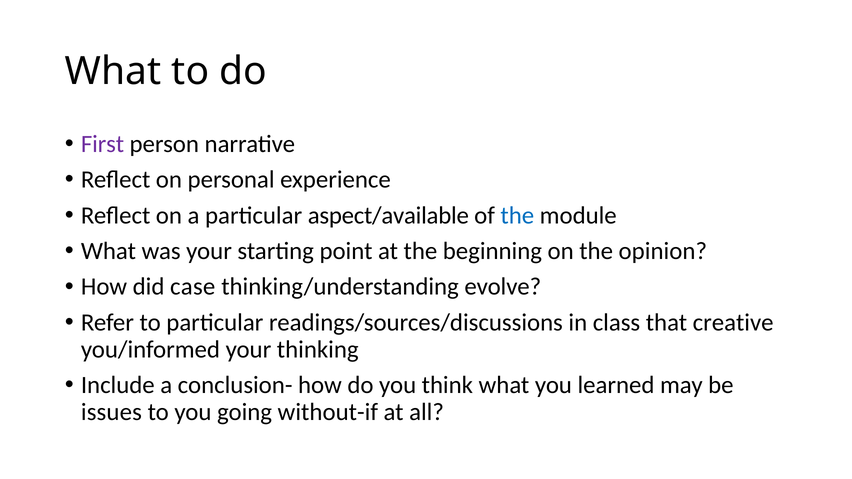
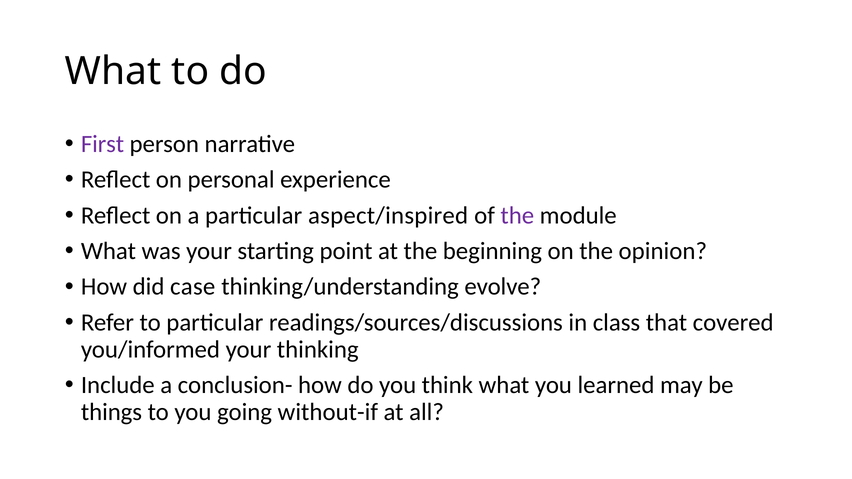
aspect/available: aspect/available -> aspect/inspired (388, 215)
the colour: blue -> purple (517, 215)
creative: creative -> covered (733, 323)
issues: issues -> things (112, 412)
